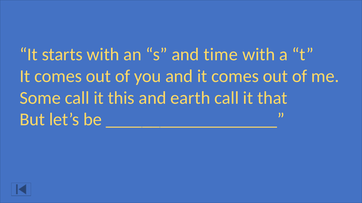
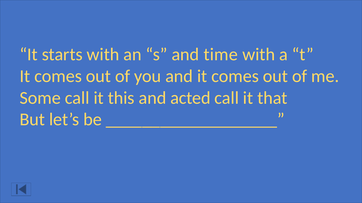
earth: earth -> acted (190, 98)
